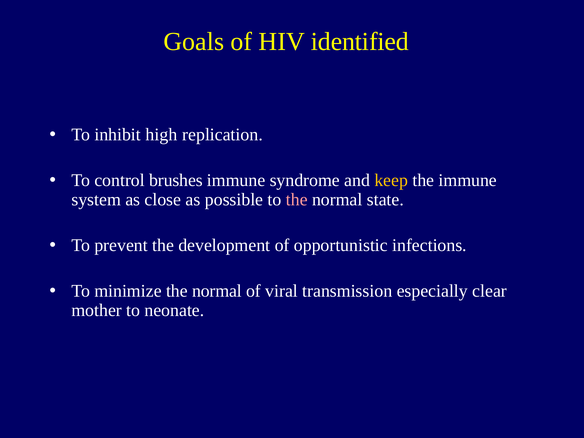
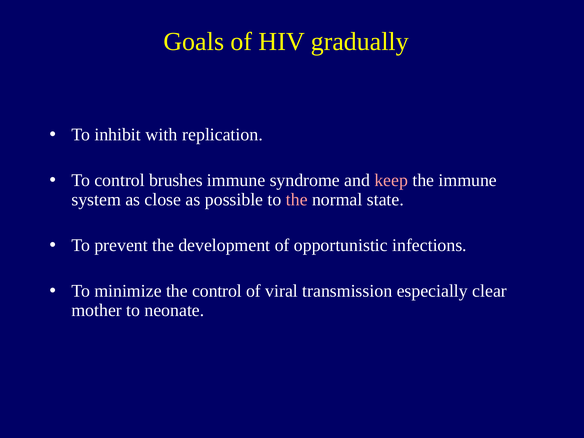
identified: identified -> gradually (360, 42)
high: high -> with (161, 135)
keep colour: yellow -> pink (391, 180)
minimize the normal: normal -> control (217, 291)
